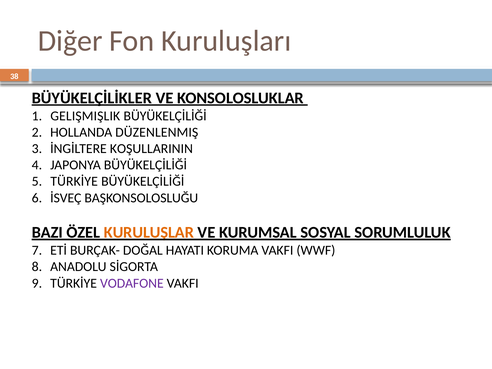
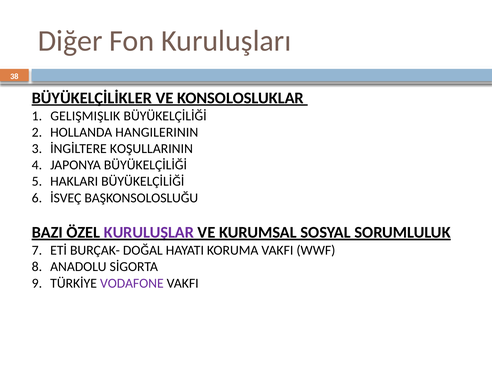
DÜZENLENMIŞ: DÜZENLENMIŞ -> HANGILERININ (157, 132)
TÜRKİYE: TÜRKİYE -> HAKLARI (74, 181)
KURULUŞLAR colour: orange -> purple (149, 233)
